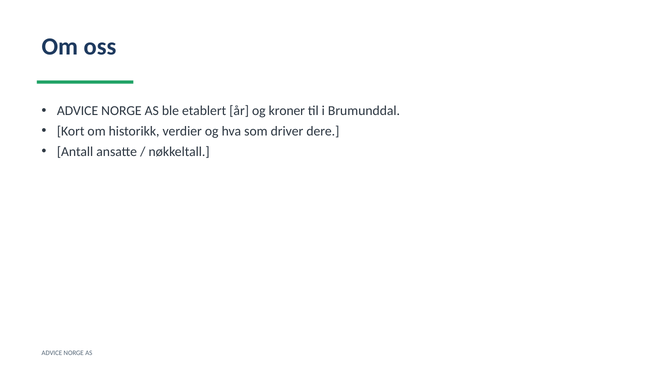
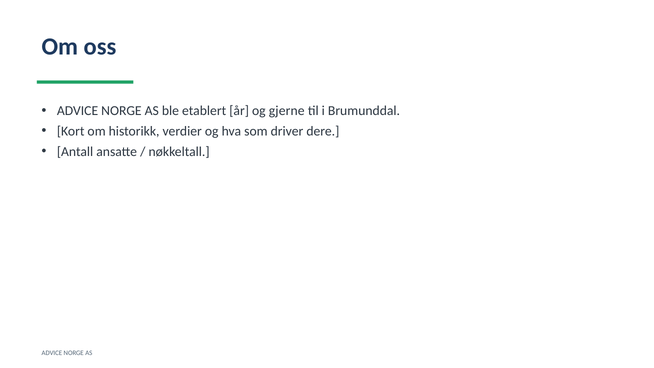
kroner: kroner -> gjerne (287, 111)
